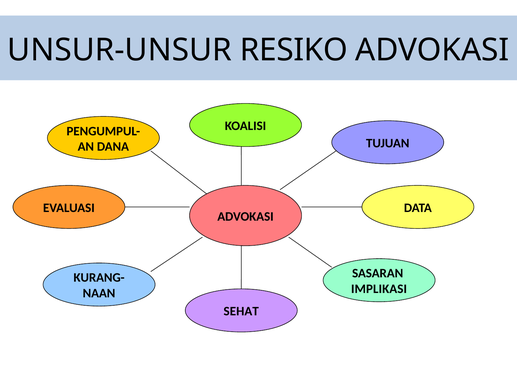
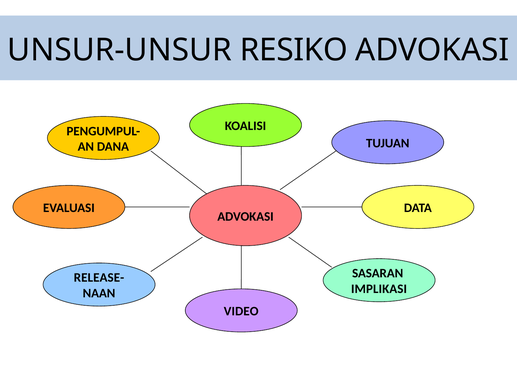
KURANG-: KURANG- -> RELEASE- (99, 277)
SEHAT: SEHAT -> VIDEO (241, 311)
